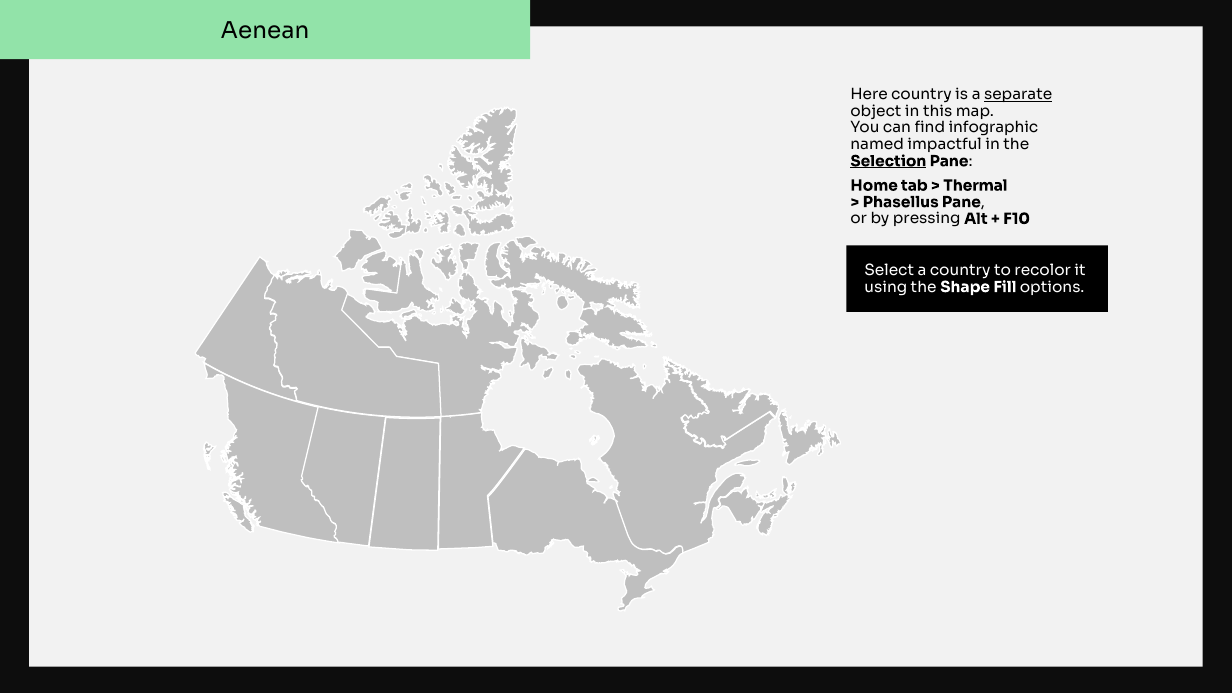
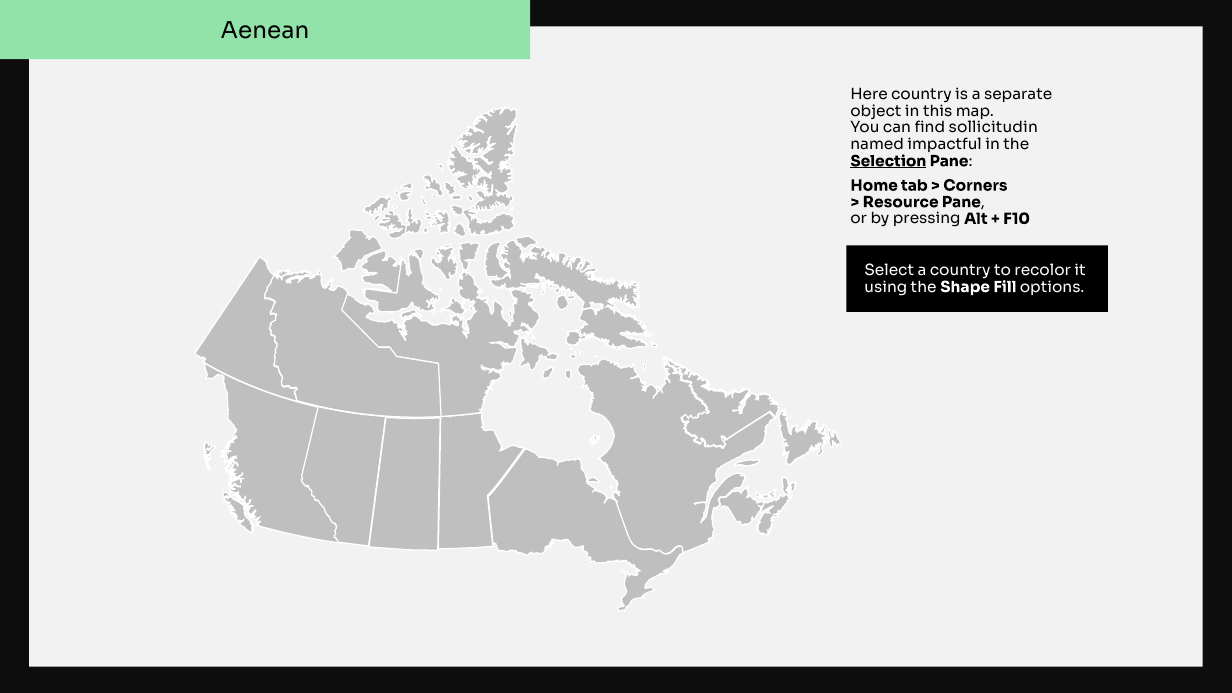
separate underline: present -> none (1018, 95)
infographic: infographic -> sollicitudin (993, 128)
Thermal: Thermal -> Corners (975, 186)
Phasellus: Phasellus -> Resource (901, 202)
